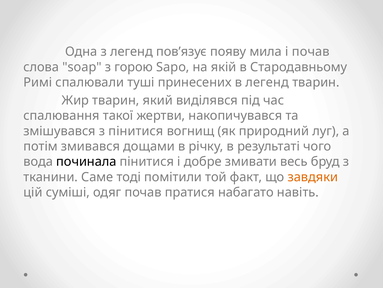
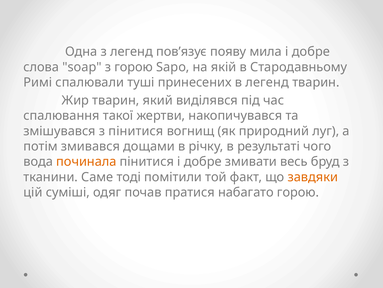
мила і почав: почав -> добре (311, 52)
починала colour: black -> orange (86, 161)
набагато навіть: навіть -> горою (298, 192)
